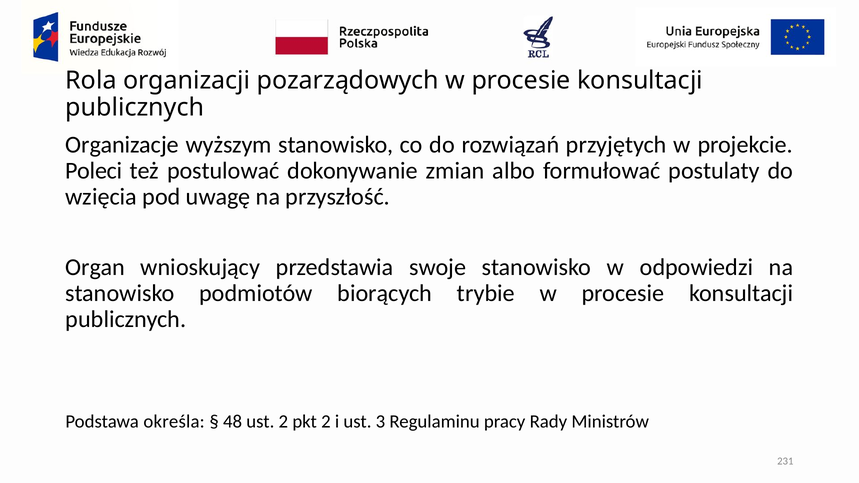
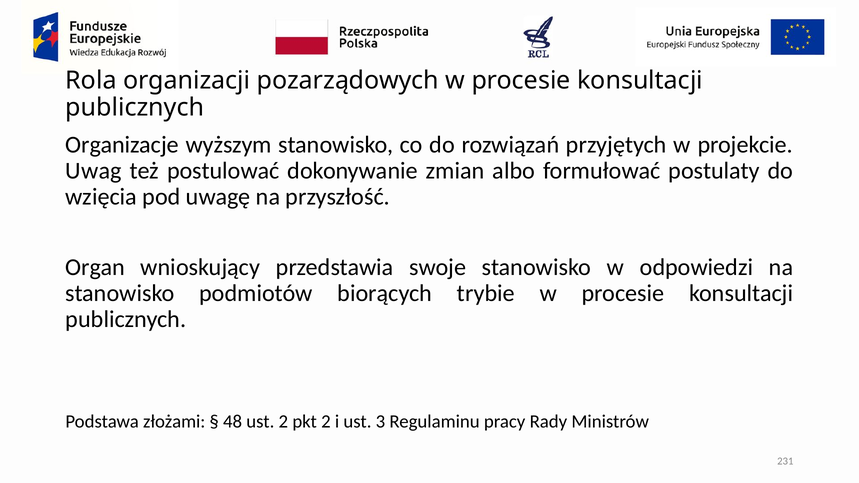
Poleci: Poleci -> Uwag (94, 171)
określa: określa -> złożami (174, 422)
